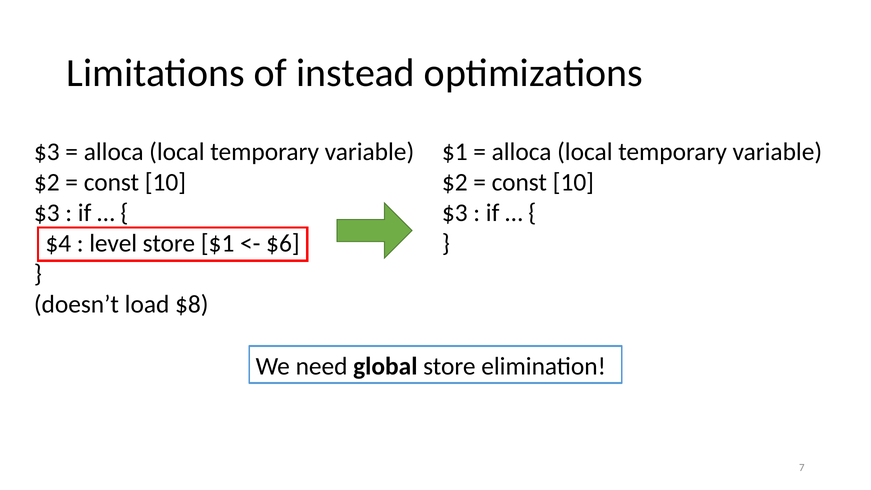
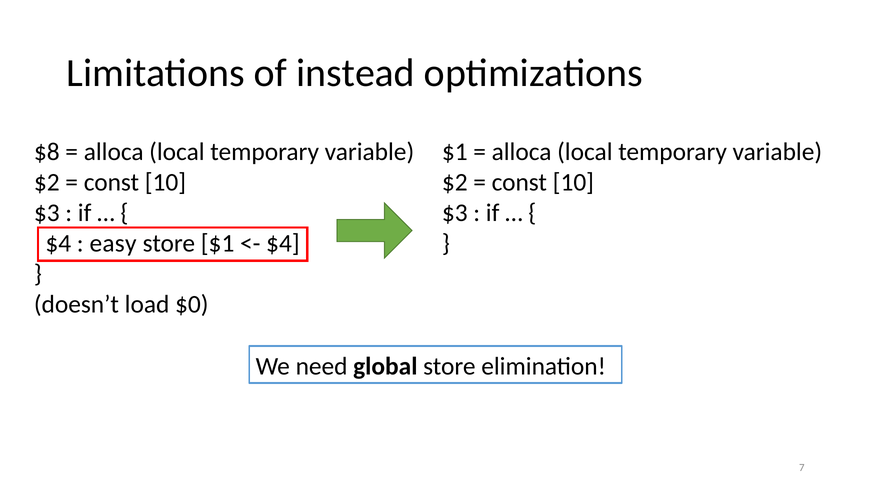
$3: $3 -> $8 (47, 152)
level: level -> easy (113, 244)
$6: $6 -> $4 (283, 244)
$8: $8 -> $0 (192, 305)
